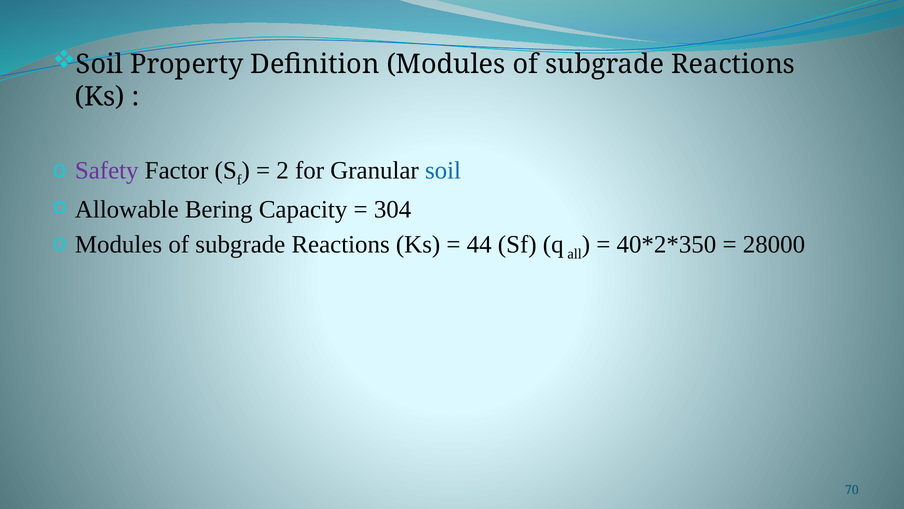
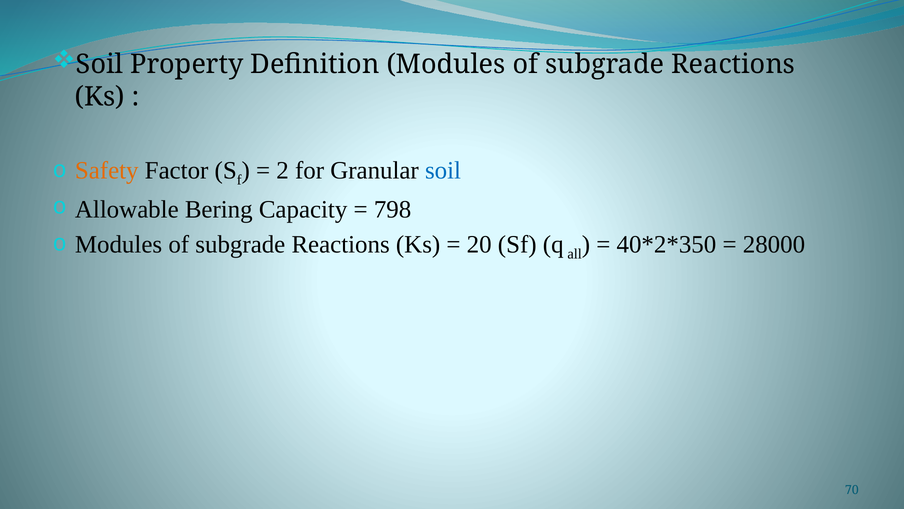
Safety colour: purple -> orange (107, 170)
304: 304 -> 798 (393, 209)
44: 44 -> 20 (479, 244)
